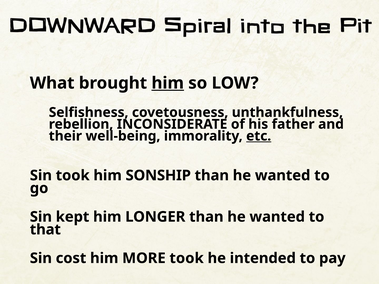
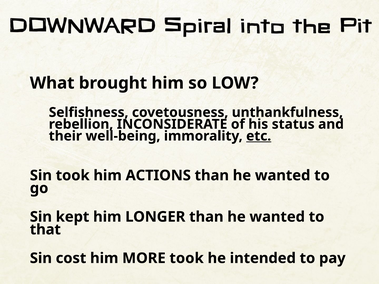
him underline: present -> none (168, 83)
father: father -> status (293, 124)
SONSHIP: SONSHIP -> ACTIONS (158, 176)
